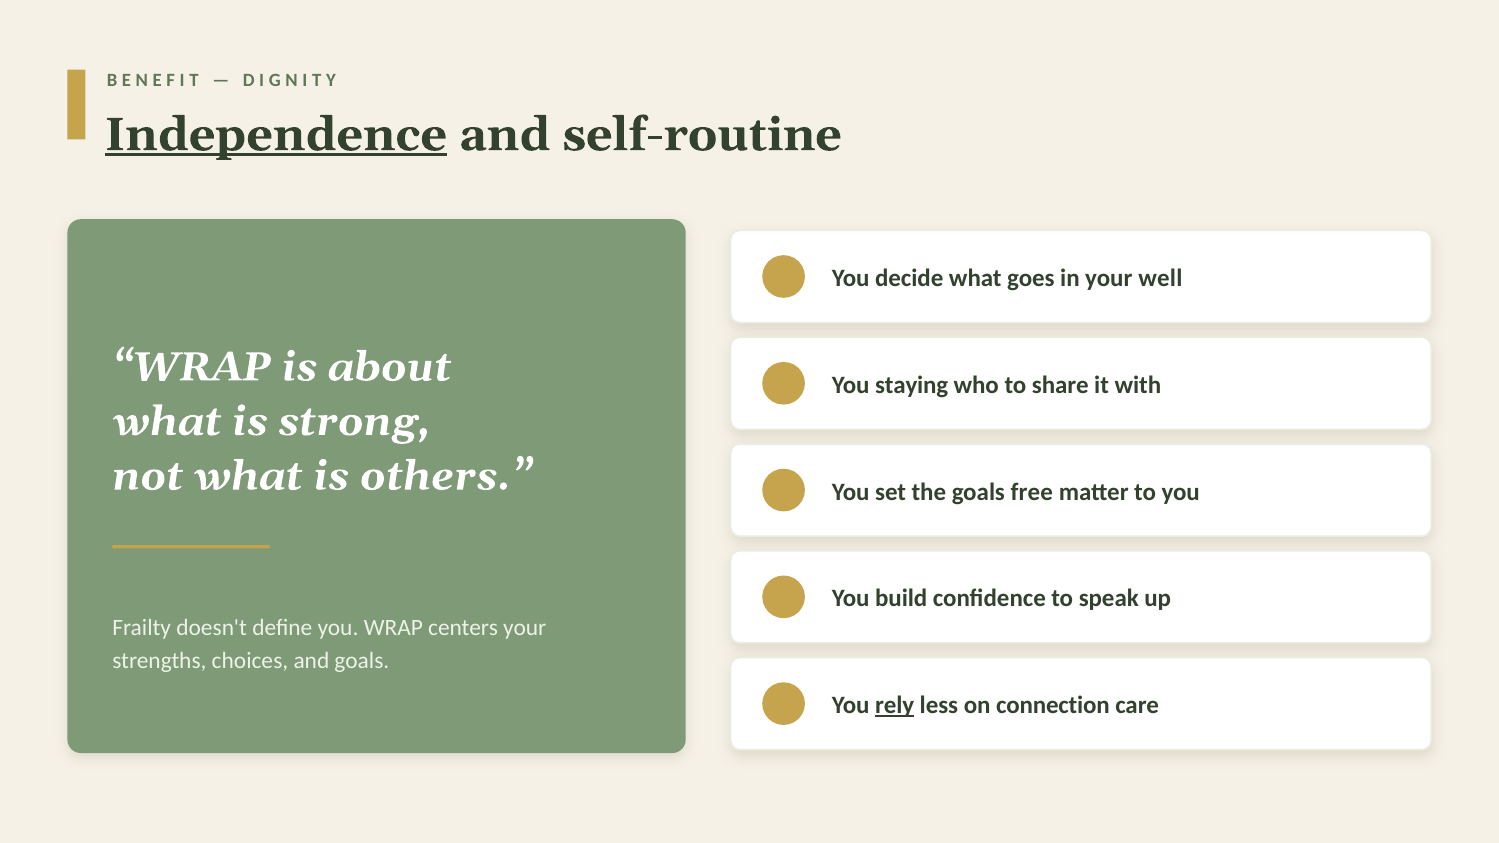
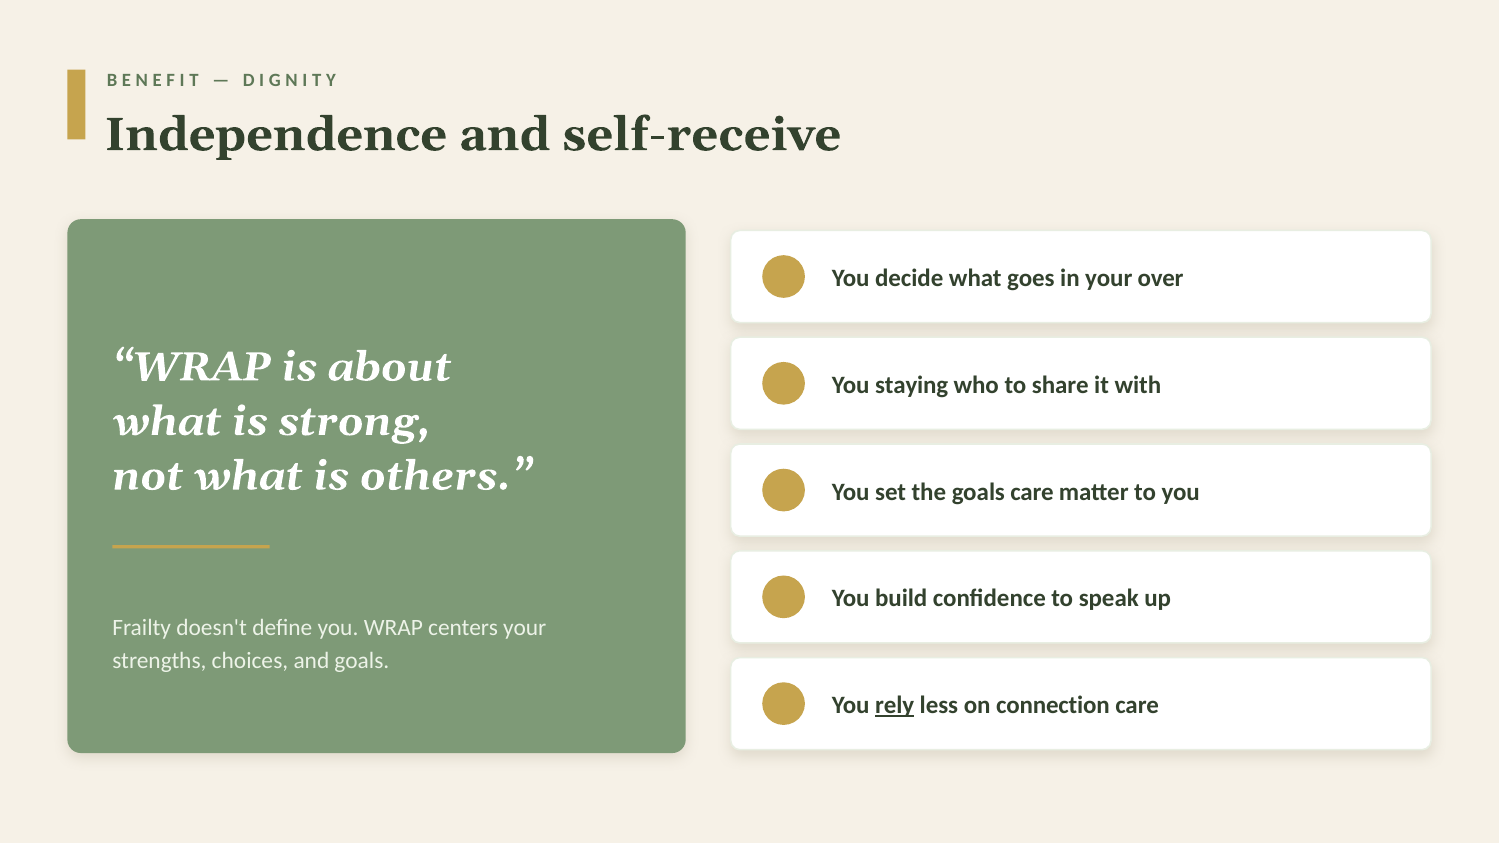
Independence underline: present -> none (276, 135)
self-routine: self-routine -> self-receive (702, 135)
well: well -> over (1161, 278)
goals free: free -> care (1032, 492)
